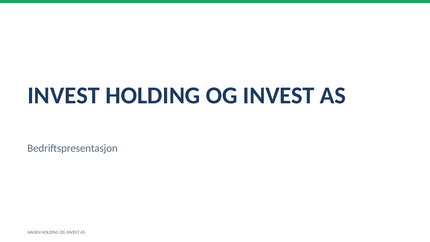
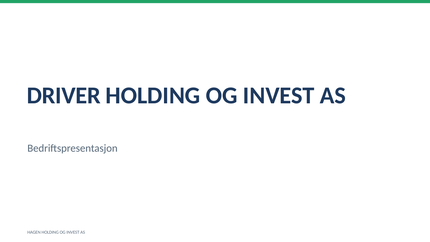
INVEST: INVEST -> DRIVER (64, 95)
